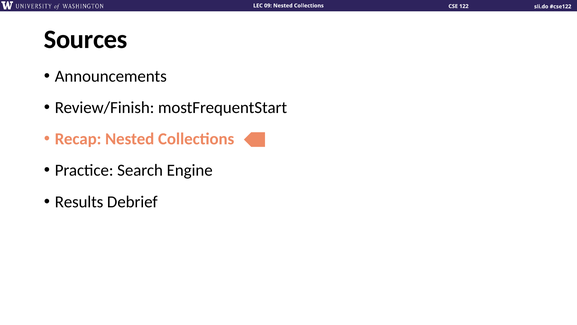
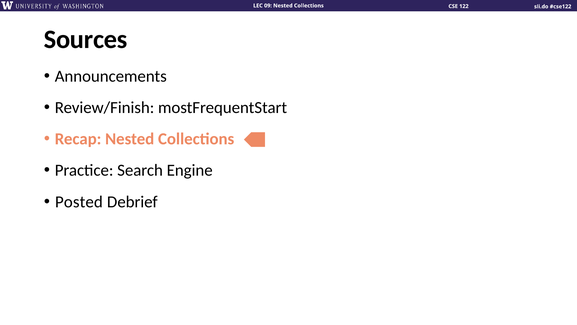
Results: Results -> Posted (79, 201)
